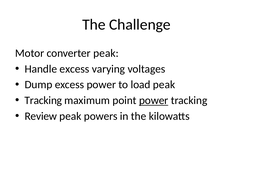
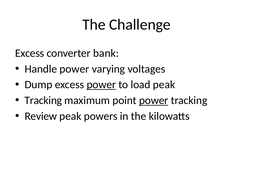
Motor: Motor -> Excess (30, 53)
converter peak: peak -> bank (106, 53)
Handle excess: excess -> power (74, 69)
power underline: none -> present (101, 85)
